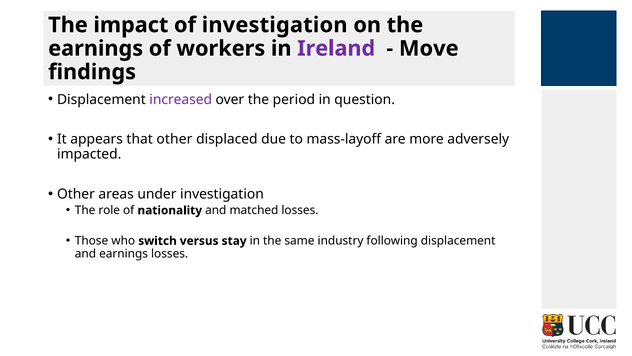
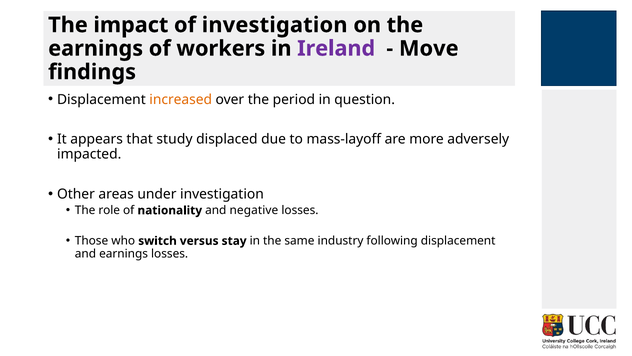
increased colour: purple -> orange (181, 99)
that other: other -> study (174, 139)
matched: matched -> negative (254, 210)
